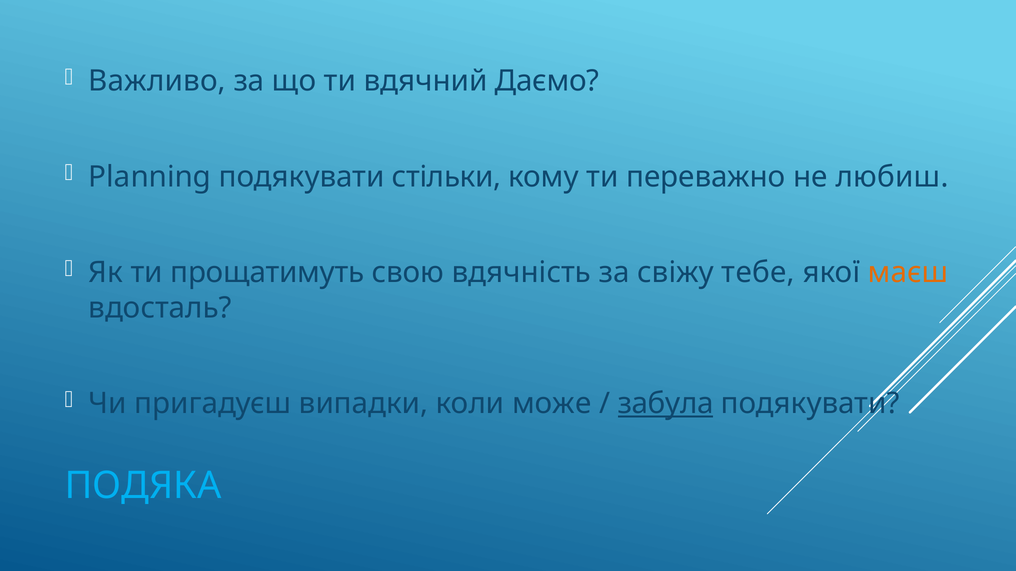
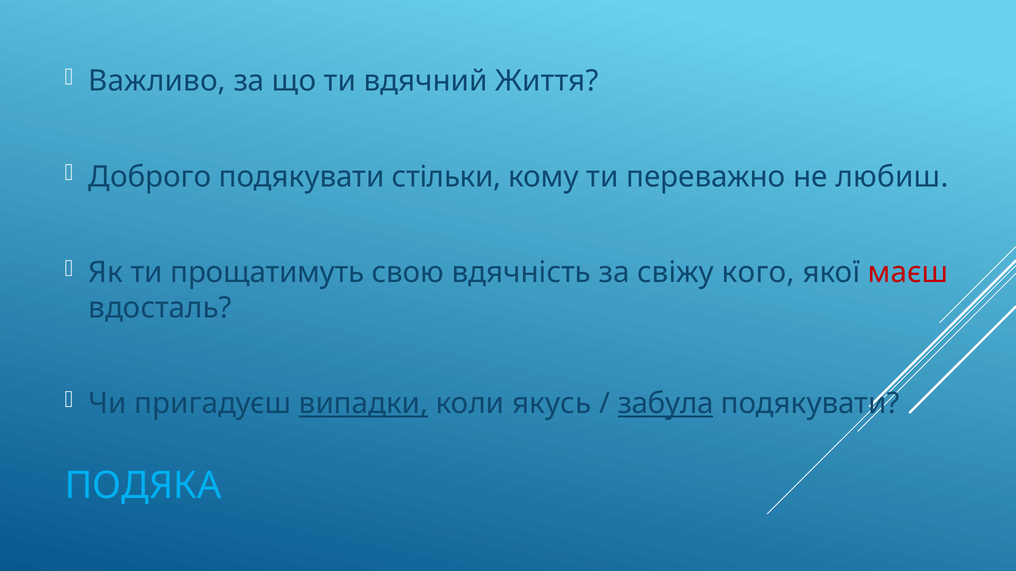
Даємо: Даємо -> Життя (547, 81)
Planning: Planning -> Доброго (150, 177)
тебе: тебе -> кого (758, 273)
маєш colour: orange -> red (908, 273)
випадки underline: none -> present (364, 404)
може: може -> якусь (552, 404)
